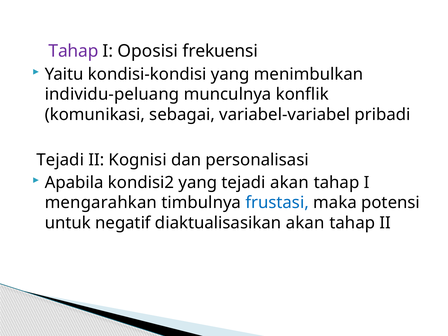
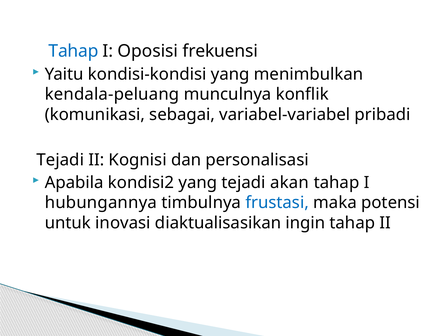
Tahap colour: purple -> blue (74, 51)
individu-peluang: individu-peluang -> kendala-peluang (112, 94)
mengarahkan: mengarahkan -> hubungannya (101, 203)
negatif: negatif -> inovasi (123, 223)
diaktualisasikan akan: akan -> ingin (305, 223)
